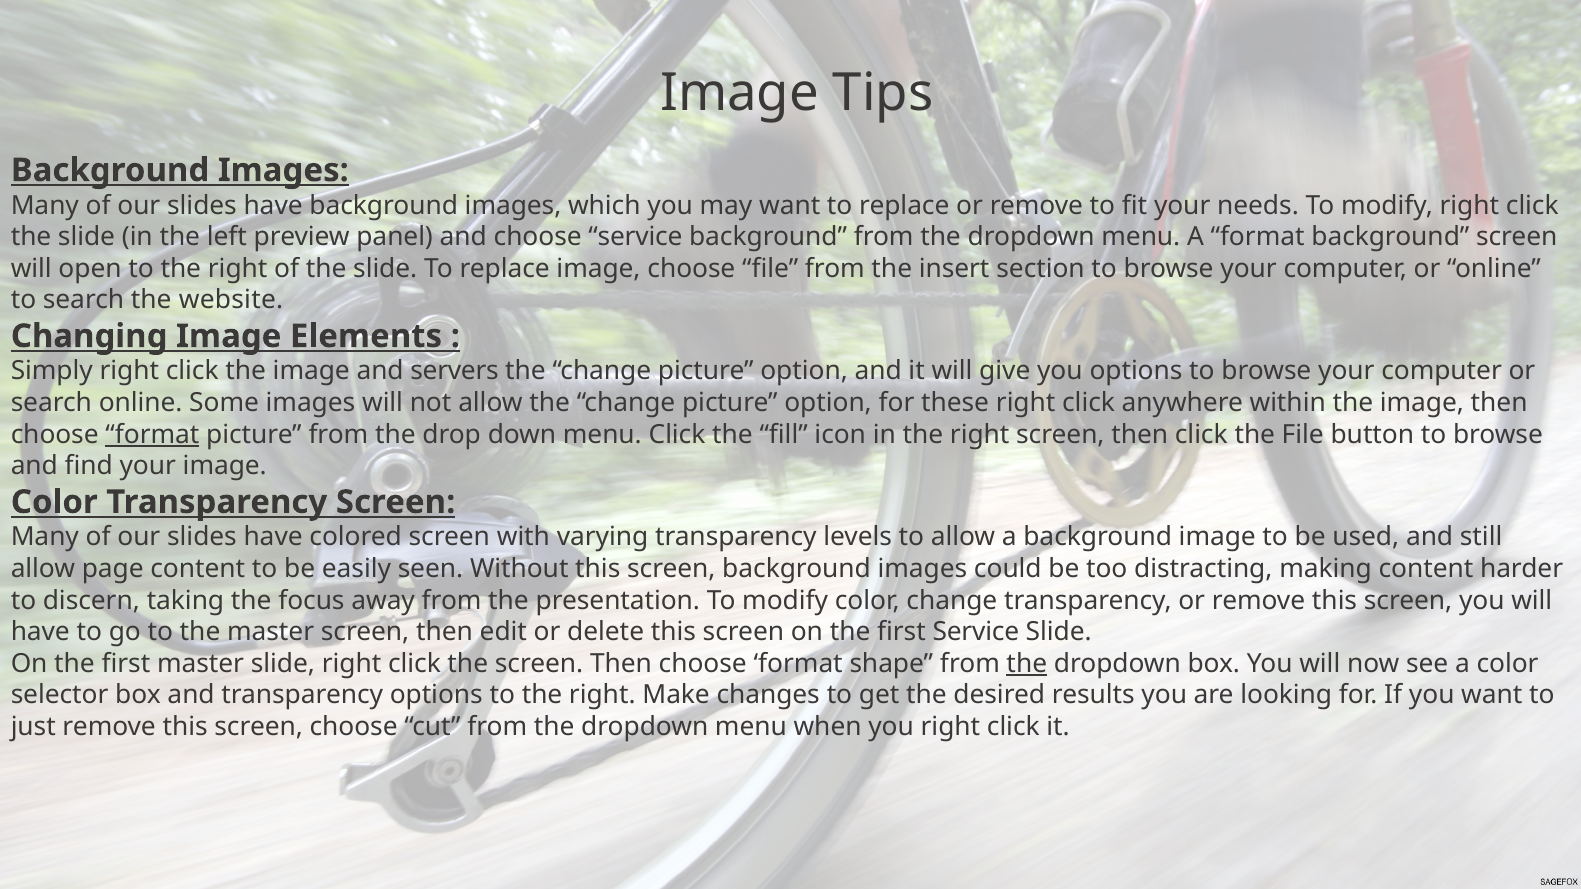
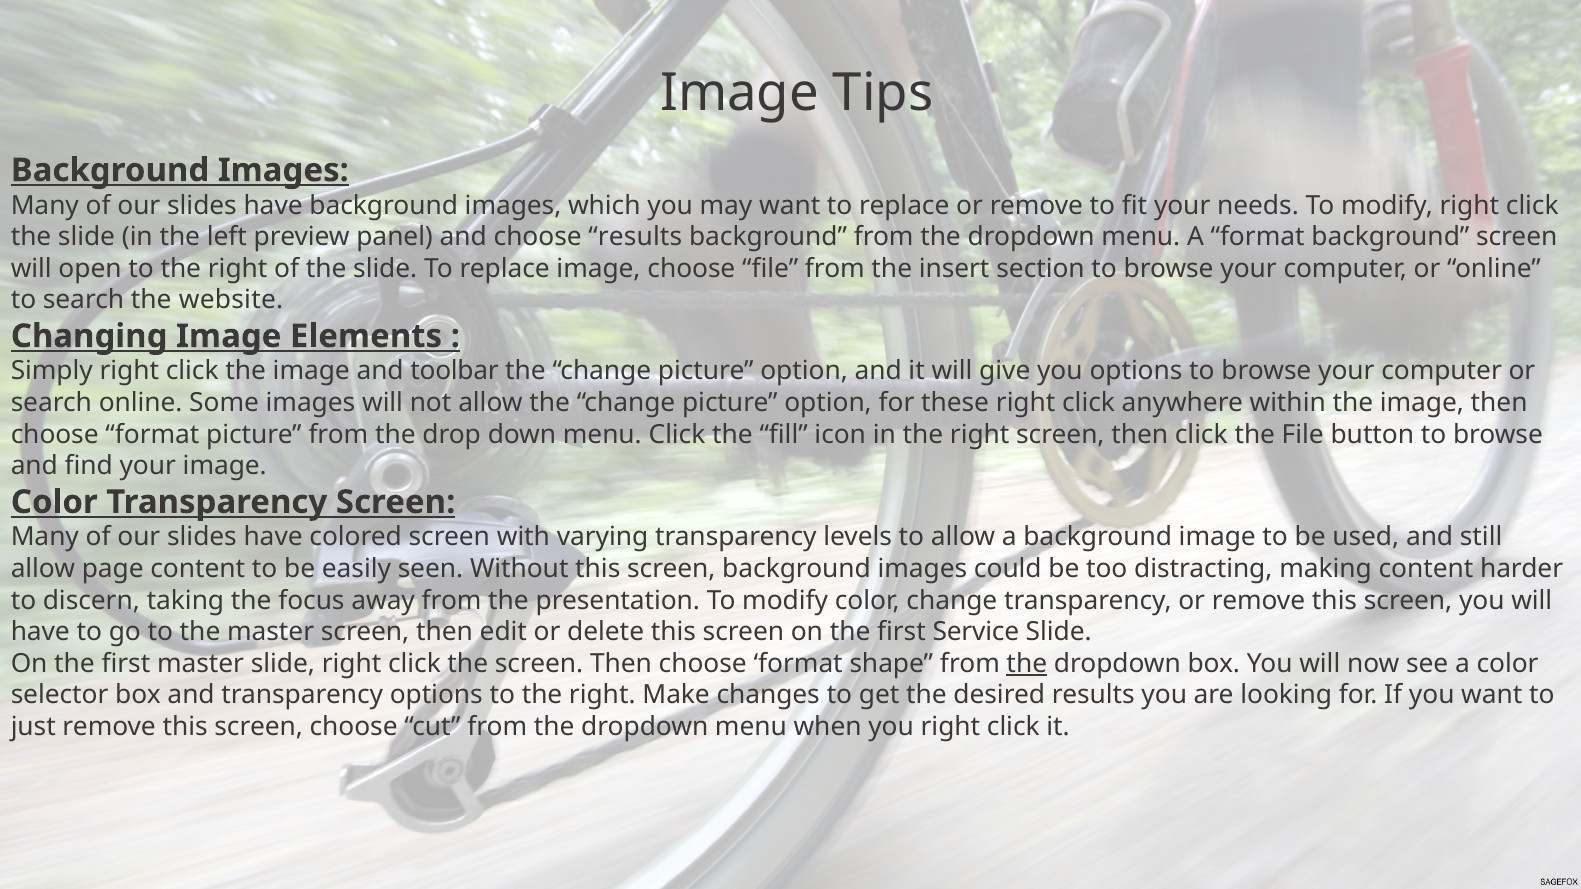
choose service: service -> results (635, 237)
servers: servers -> toolbar (455, 371)
format underline: present -> none (152, 435)
